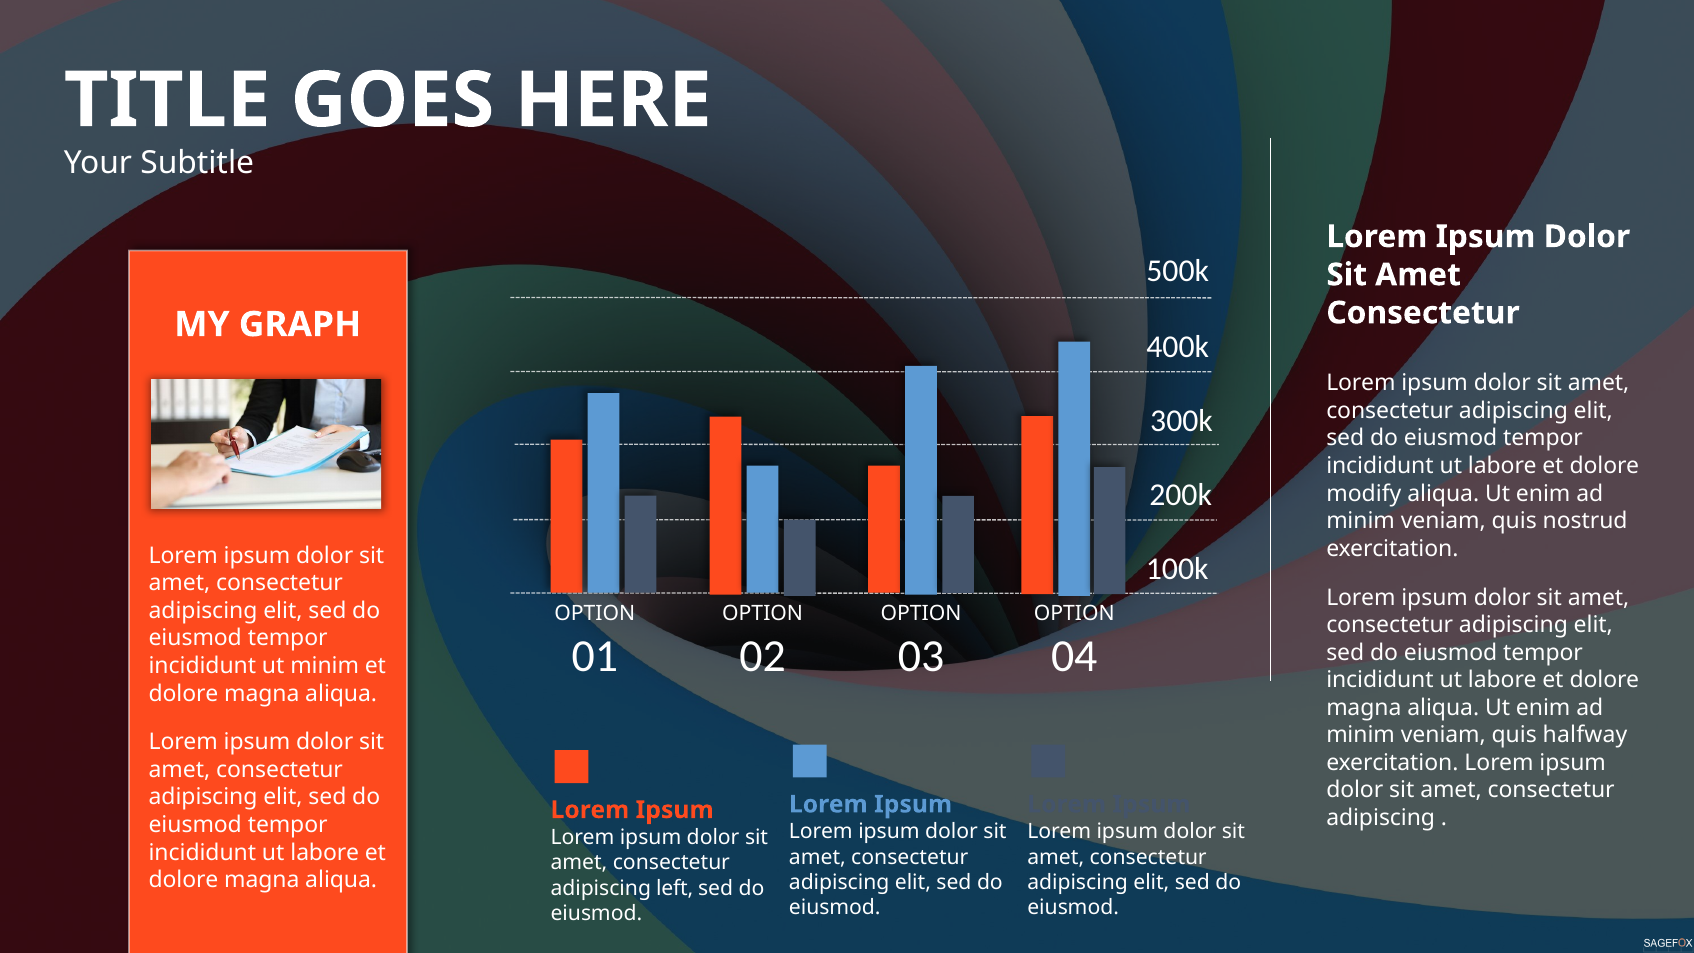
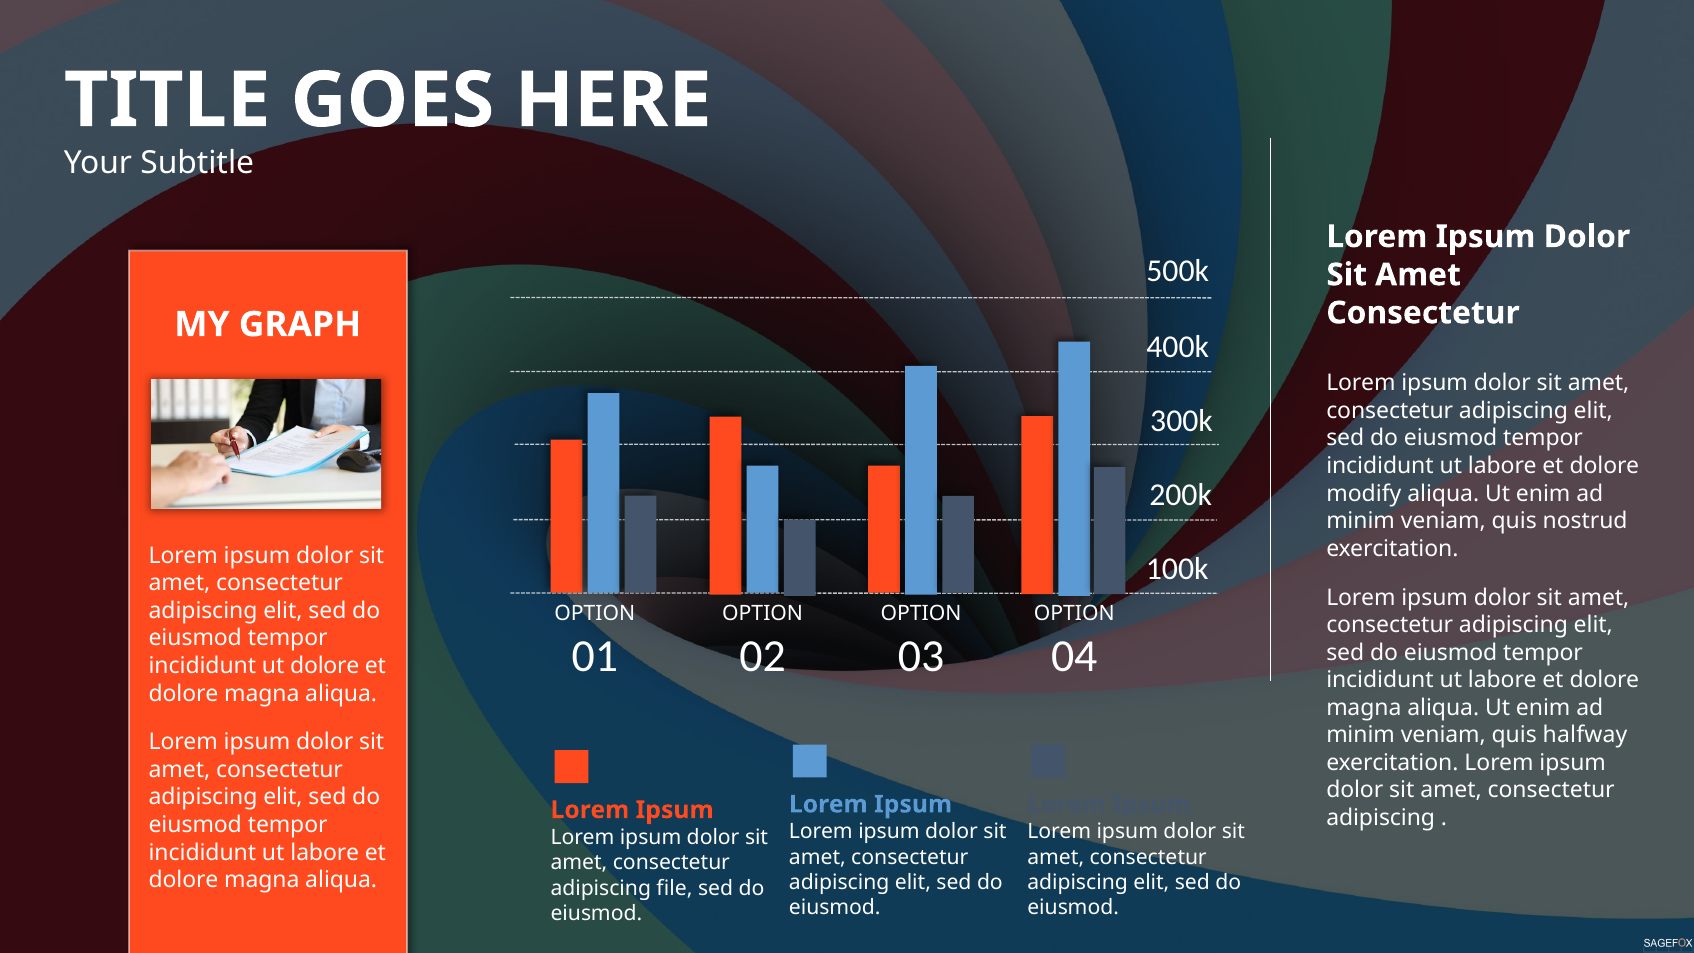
ut minim: minim -> dolore (325, 666)
left: left -> file (675, 888)
